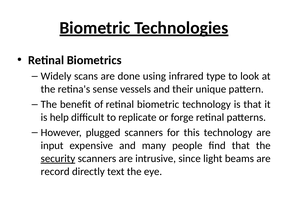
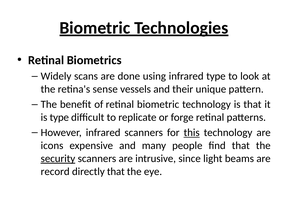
is help: help -> type (59, 117)
However plugged: plugged -> infrared (103, 133)
this underline: none -> present (192, 133)
input: input -> icons (52, 146)
directly text: text -> that (116, 172)
